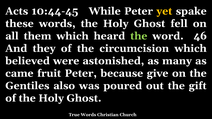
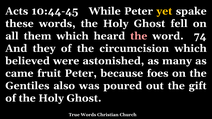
the colour: light green -> pink (139, 36)
46: 46 -> 74 (200, 36)
give: give -> foes (158, 73)
